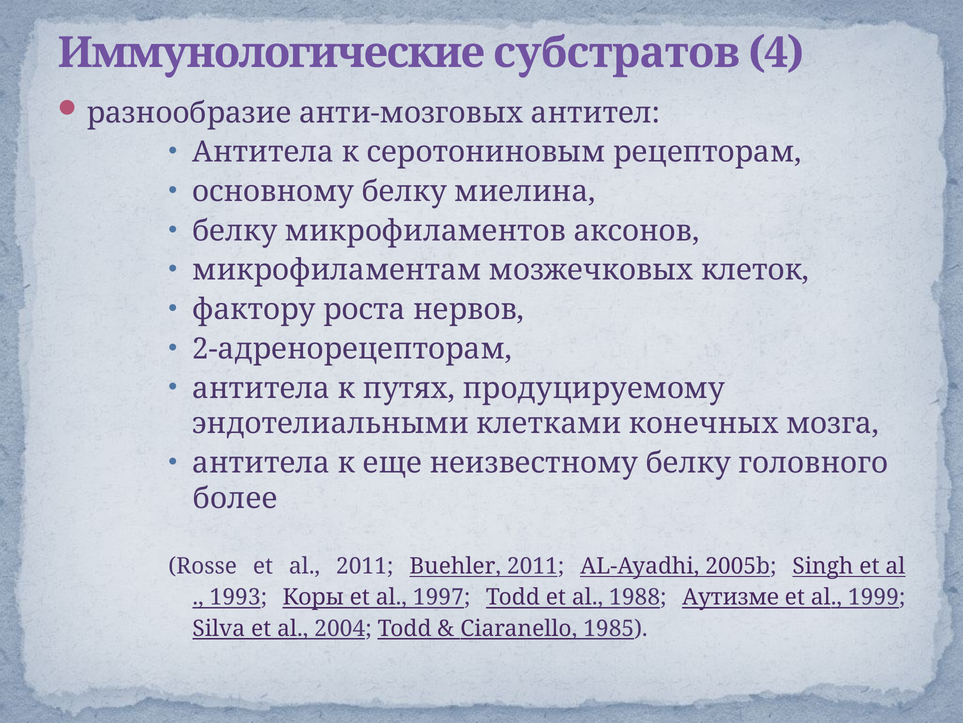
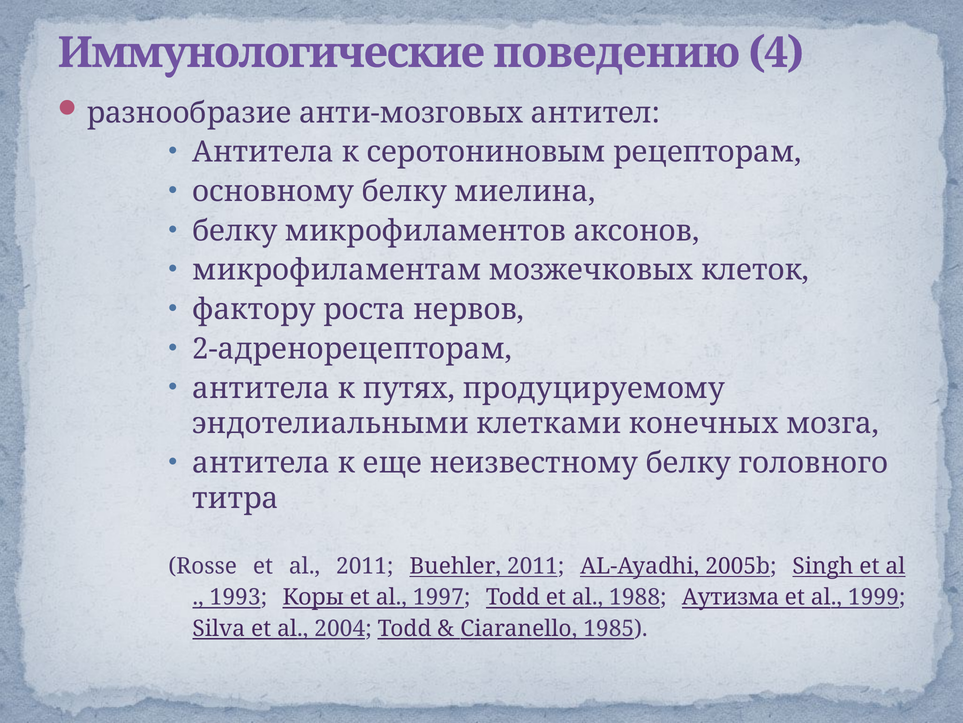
субстратов: субстратов -> поведению (617, 53)
более: более -> титра (235, 498)
Аутизме: Аутизме -> Аутизма (731, 597)
